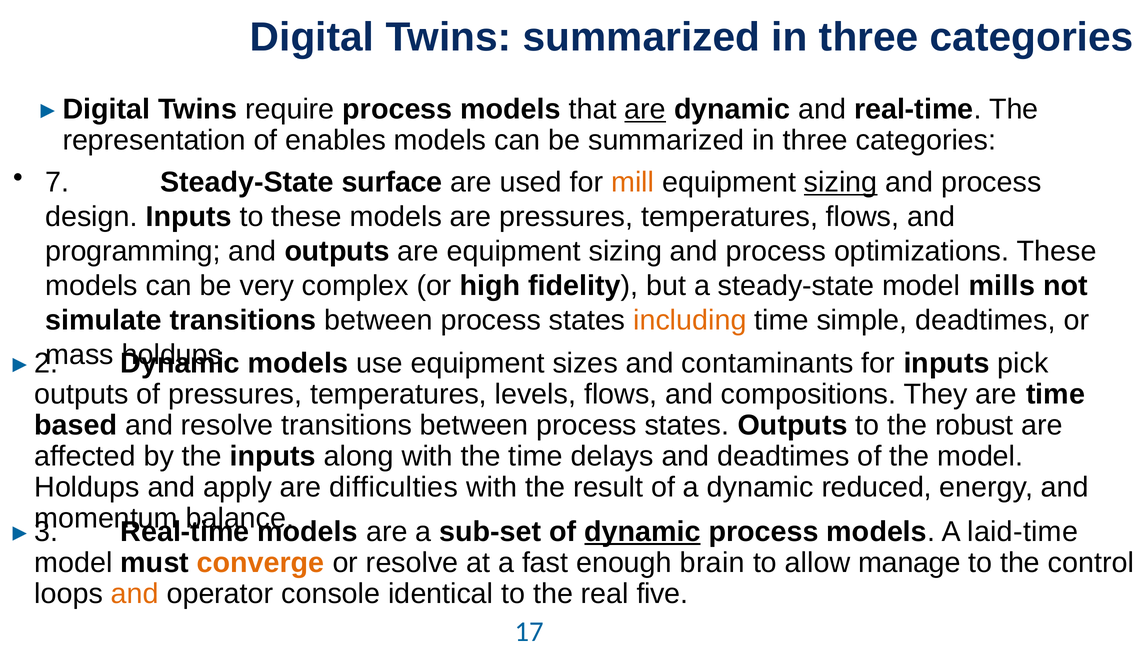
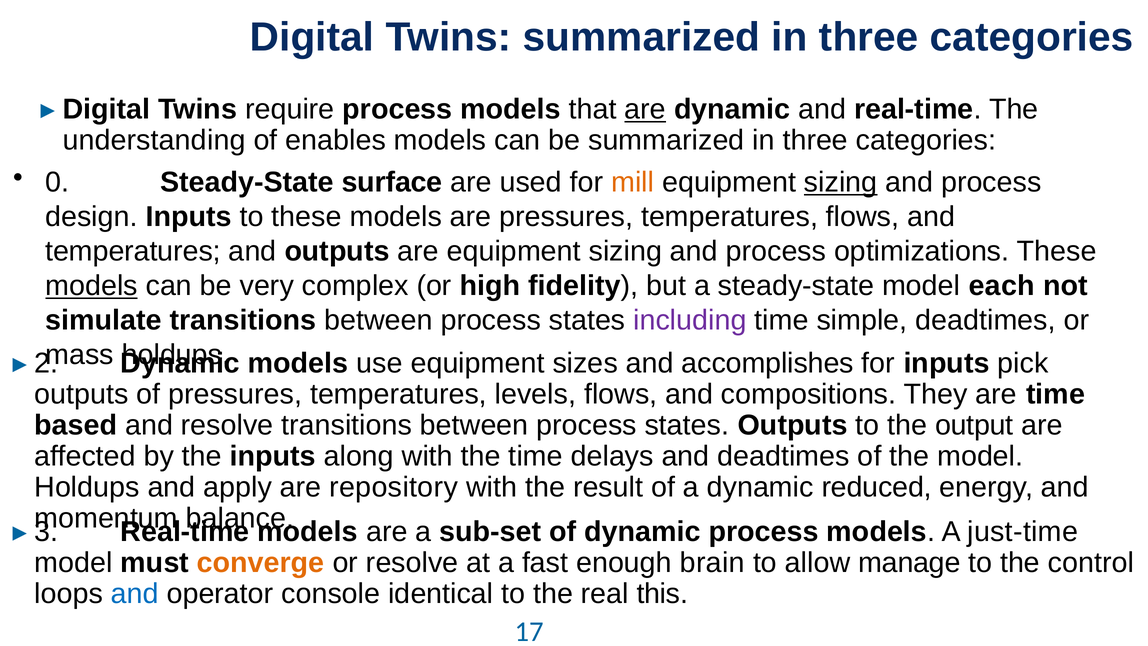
representation: representation -> understanding (154, 140)
7: 7 -> 0 (57, 182)
programming: programming -> temperatures (133, 251)
models underline: none -> present (92, 286)
mills: mills -> each (1002, 286)
including colour: orange -> purple (690, 320)
contaminants: contaminants -> accomplishes (768, 363)
robust: robust -> output (974, 425)
difficulties: difficulties -> repository (394, 487)
dynamic underline: present -> none (642, 531)
laid-time: laid-time -> just-time (1023, 531)
and colour: orange -> blue (135, 593)
five: five -> this (662, 593)
